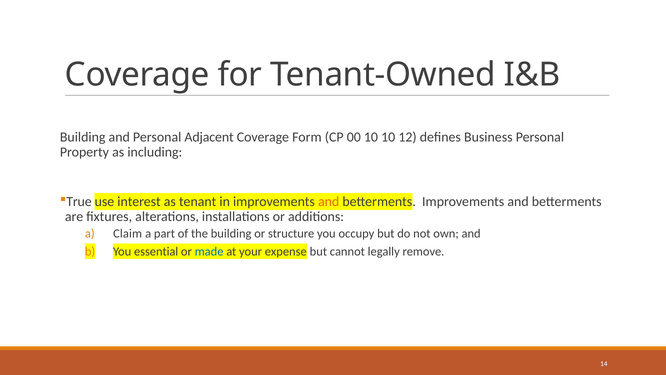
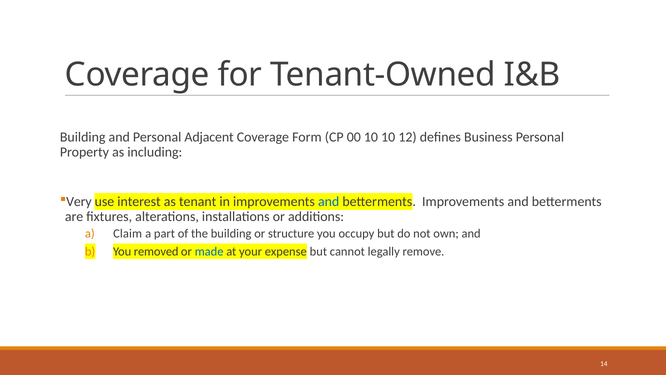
True: True -> Very (79, 201)
and colour: orange -> blue (329, 201)
essential: essential -> removed (156, 251)
